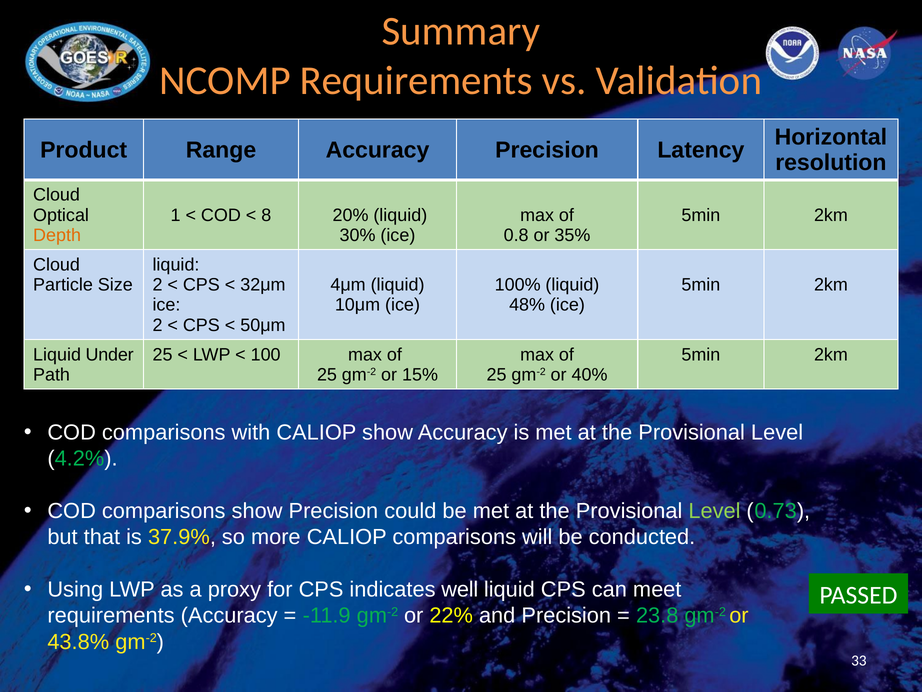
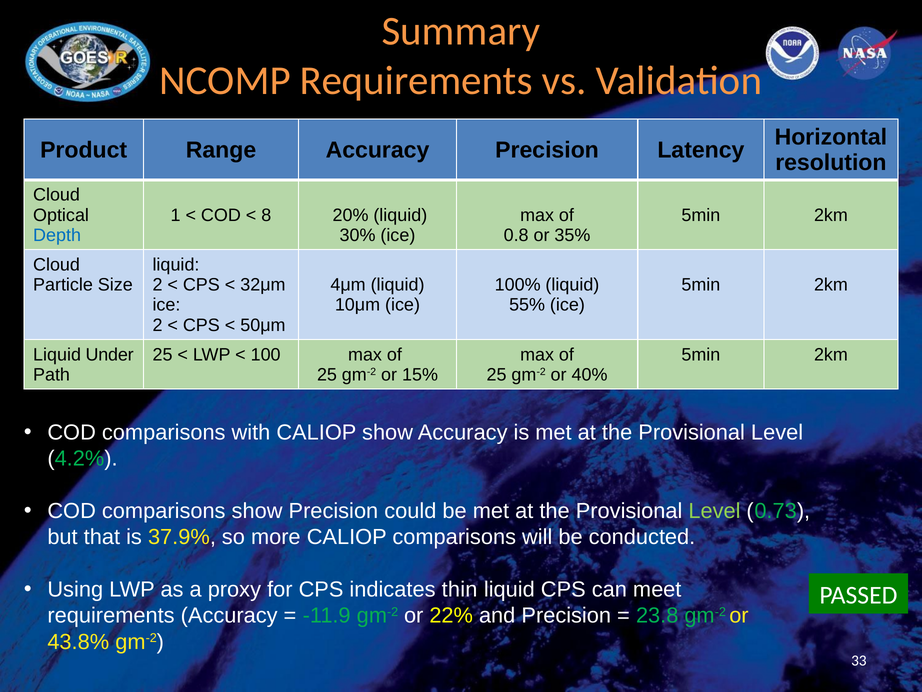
Depth colour: orange -> blue (57, 235)
48%: 48% -> 55% (527, 305)
well: well -> thin (460, 589)
